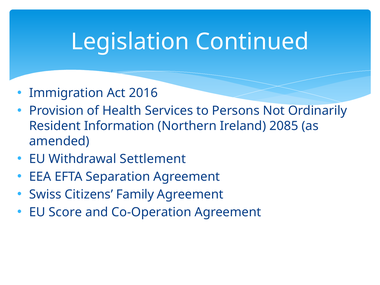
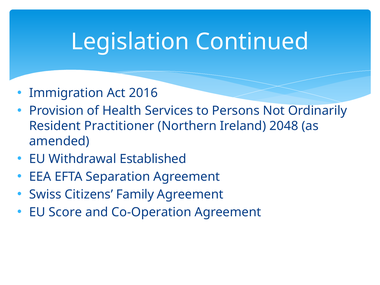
Information: Information -> Practitioner (119, 126)
2085: 2085 -> 2048 (284, 126)
Settlement: Settlement -> Established (153, 159)
